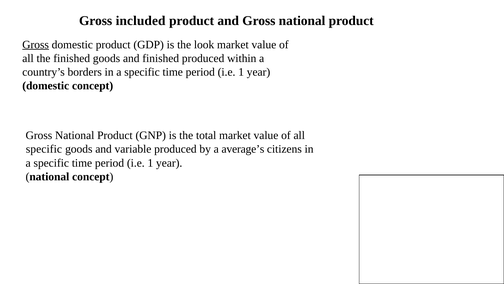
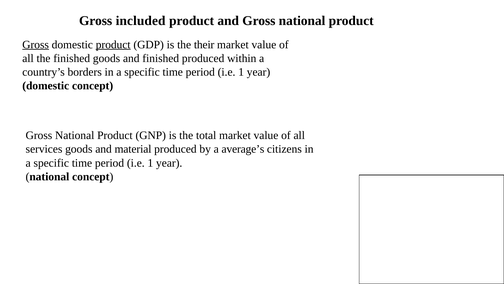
product underline: none -> present (113, 44)
look: look -> their (204, 44)
specific: specific -> services (44, 149)
variable: variable -> material (133, 149)
